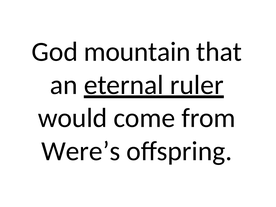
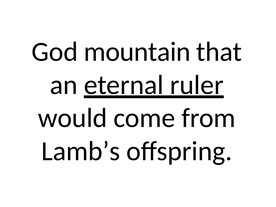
Were’s: Were’s -> Lamb’s (81, 151)
